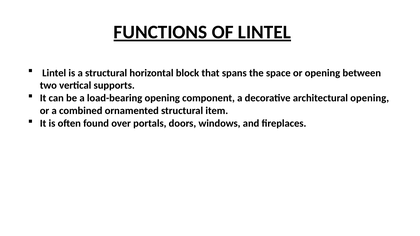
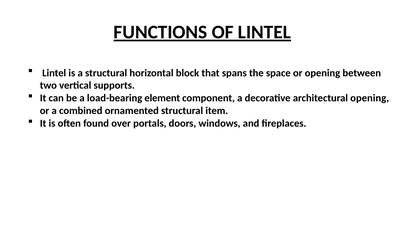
load-bearing opening: opening -> element (162, 98)
